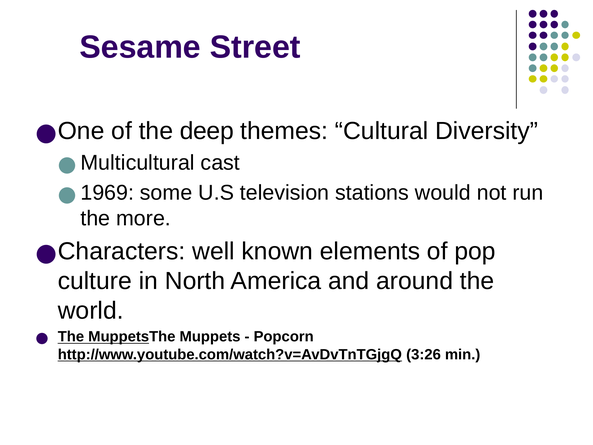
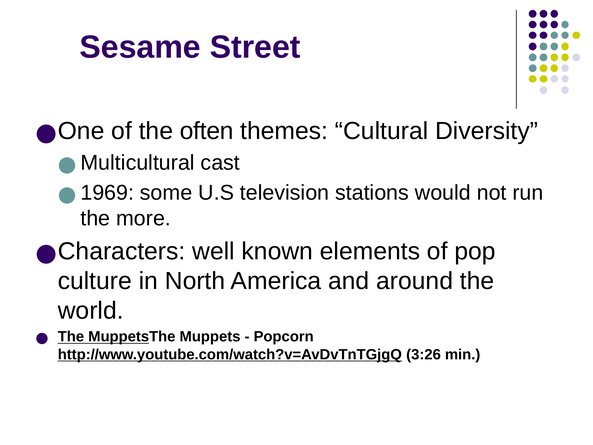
deep: deep -> often (207, 131)
